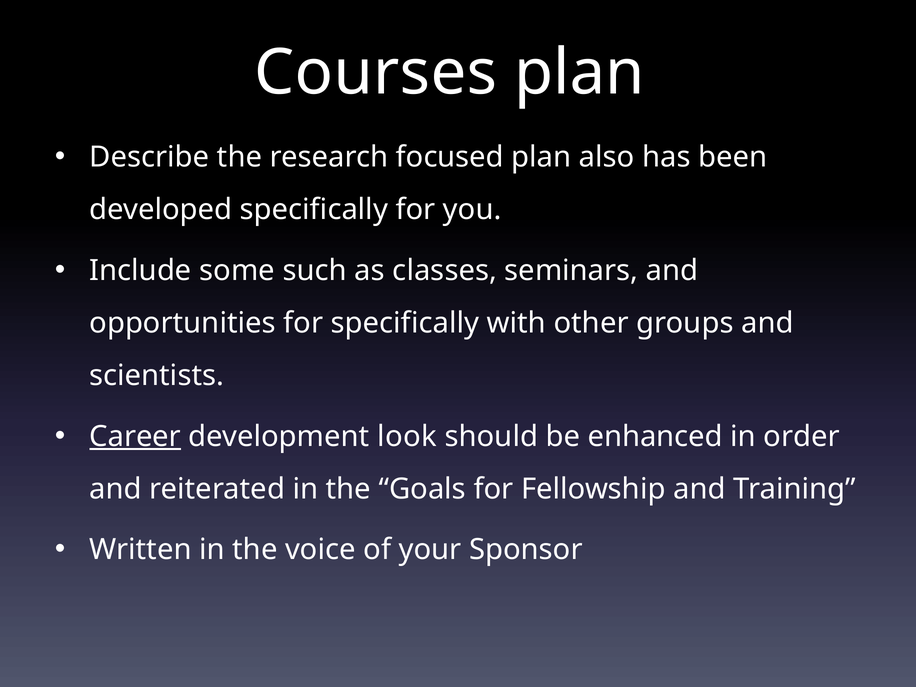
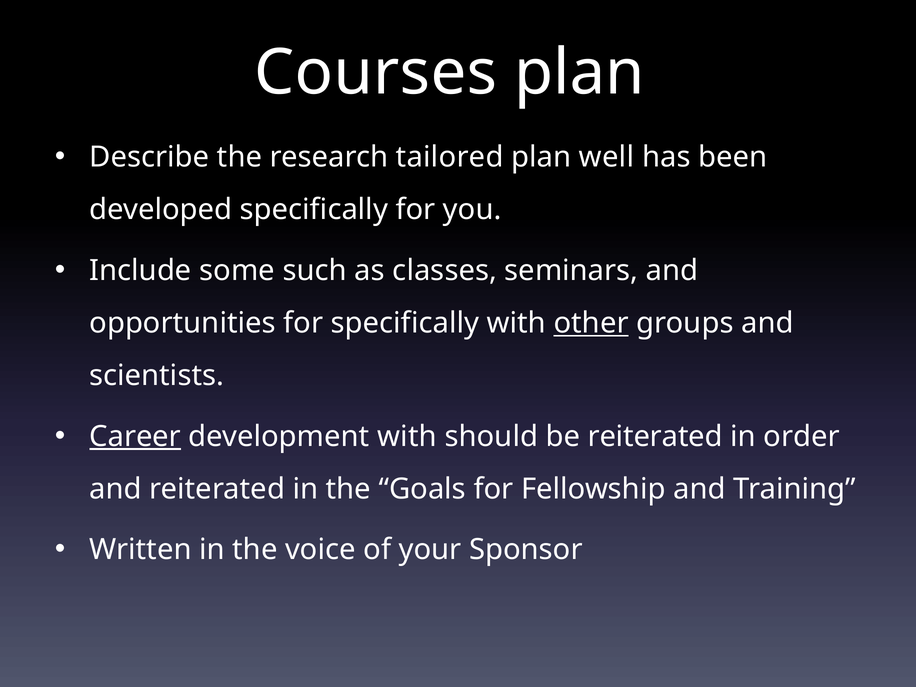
focused: focused -> tailored (450, 157)
also: also -> well (607, 157)
other underline: none -> present (591, 323)
development look: look -> with (407, 436)
be enhanced: enhanced -> reiterated (655, 436)
